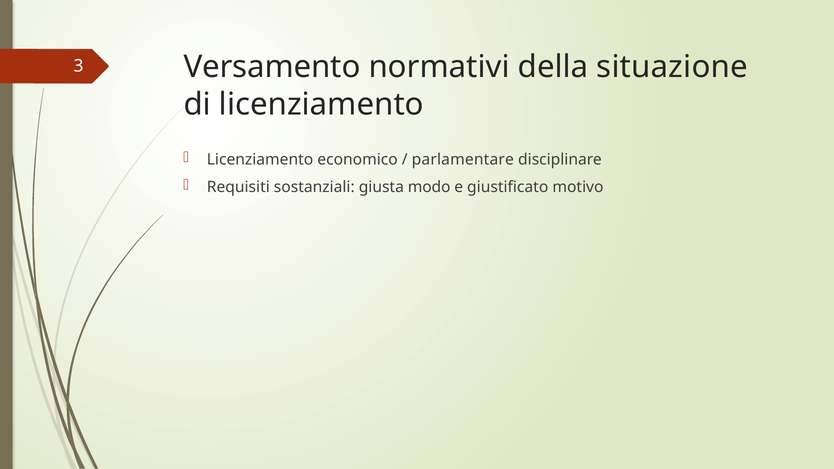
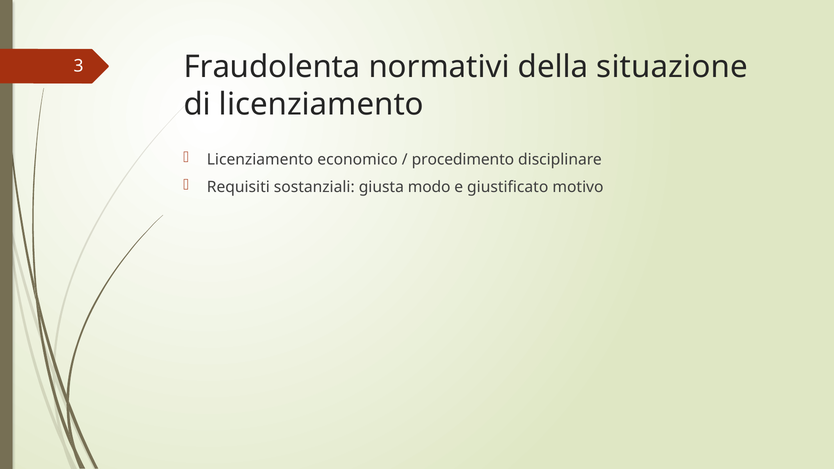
Versamento: Versamento -> Fraudolenta (272, 67)
parlamentare: parlamentare -> procedimento (463, 160)
